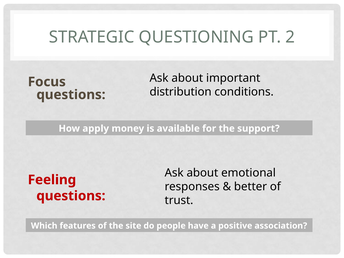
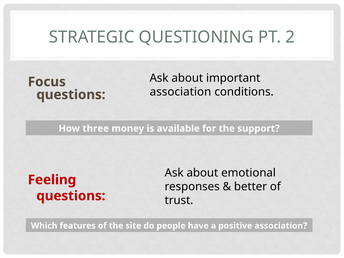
distribution: distribution -> association (180, 92)
apply: apply -> three (96, 128)
